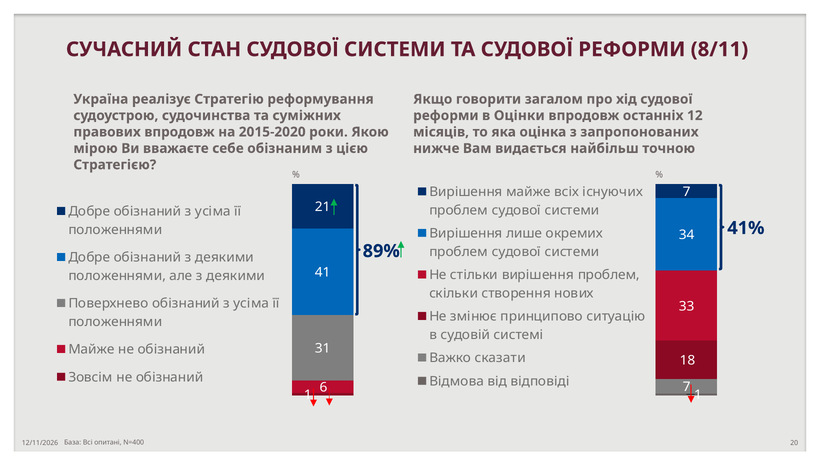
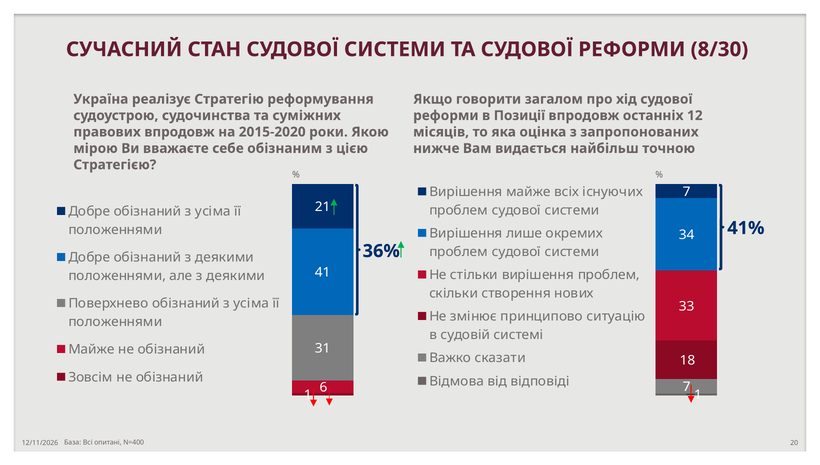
8/11: 8/11 -> 8/30 (719, 49)
Оцінки: Оцінки -> Позиції (519, 116)
89%: 89% -> 36% (381, 251)
